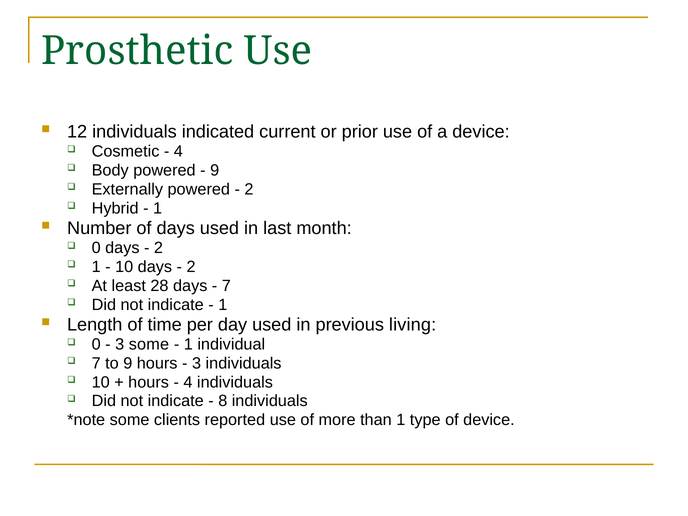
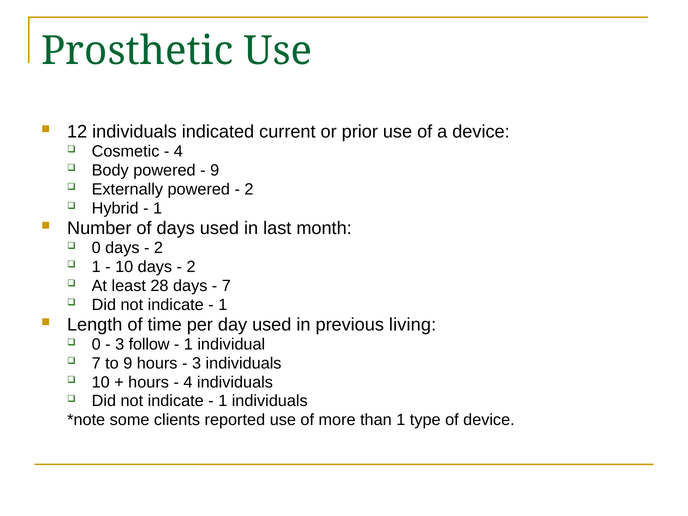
3 some: some -> follow (149, 345)
8: 8 -> 1 (223, 401)
